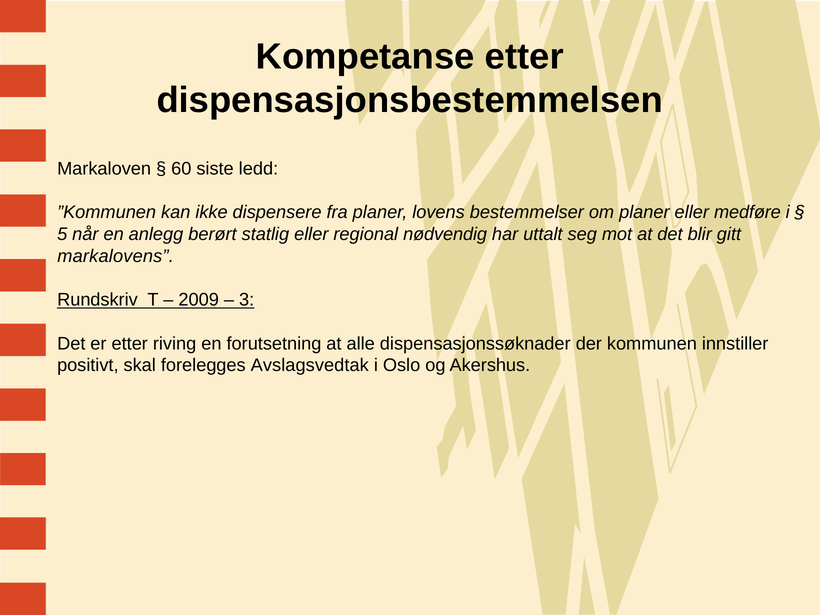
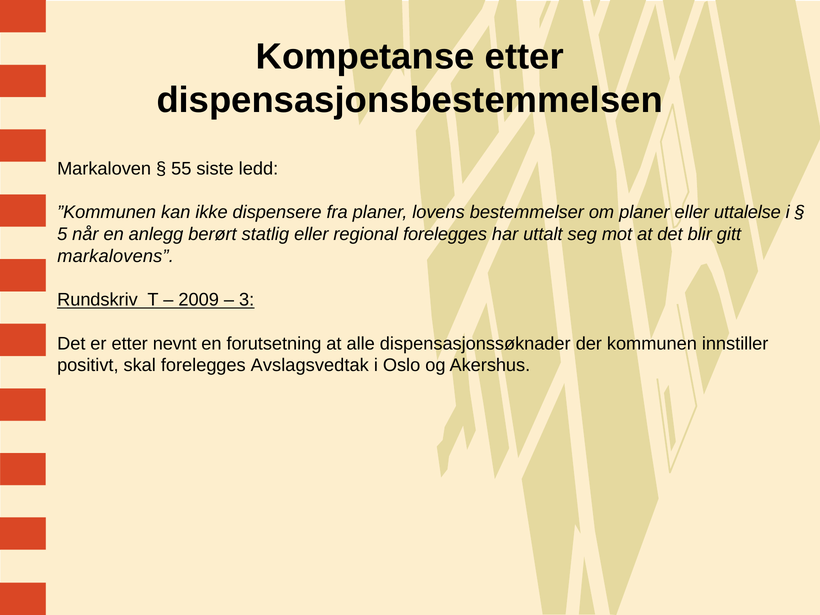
60: 60 -> 55 (181, 169)
medføre: medføre -> uttalelse (747, 212)
regional nødvendig: nødvendig -> forelegges (445, 234)
riving: riving -> nevnt (175, 344)
